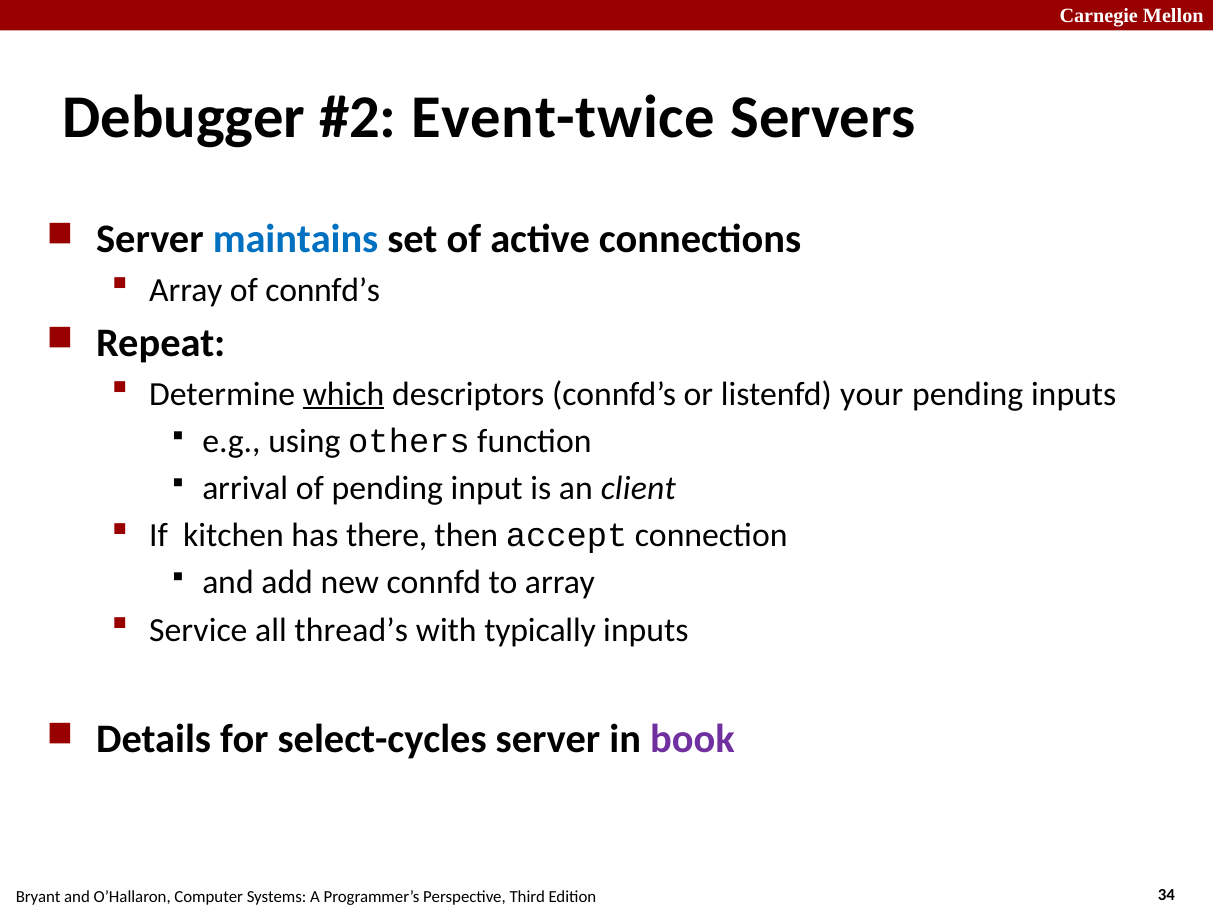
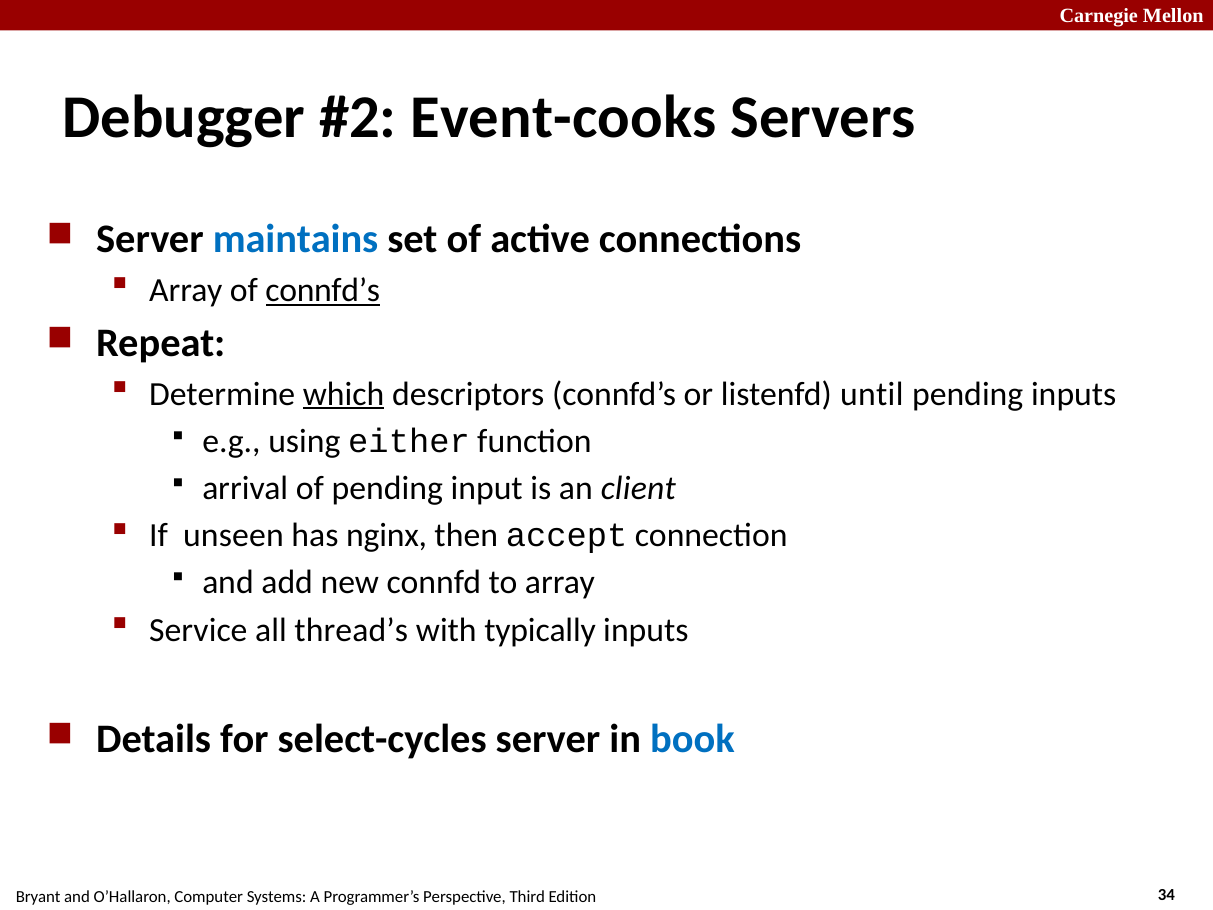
Event-twice: Event-twice -> Event-cooks (563, 118)
connfd’s underline: none -> present (323, 290)
your: your -> until (872, 394)
others: others -> either (409, 441)
kitchen: kitchen -> unseen (233, 535)
there: there -> nginx (387, 535)
book colour: purple -> blue (692, 739)
